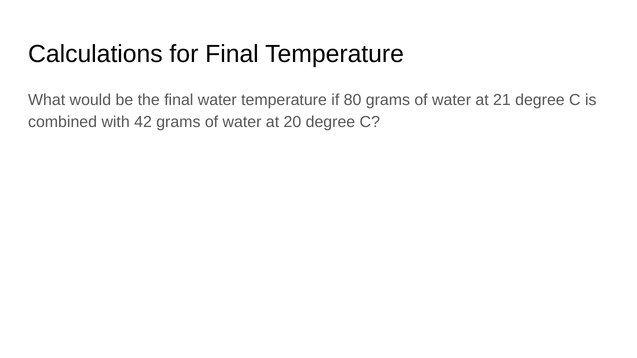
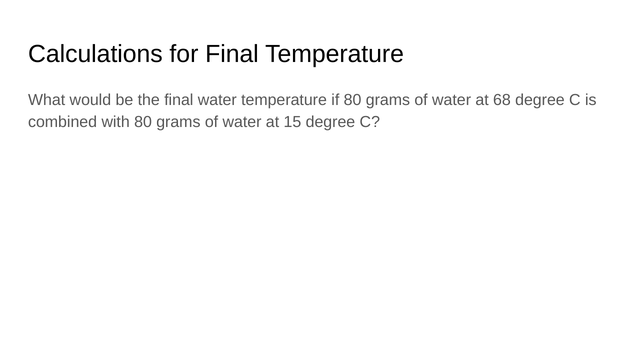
21: 21 -> 68 (502, 100)
with 42: 42 -> 80 (143, 122)
20: 20 -> 15 (292, 122)
